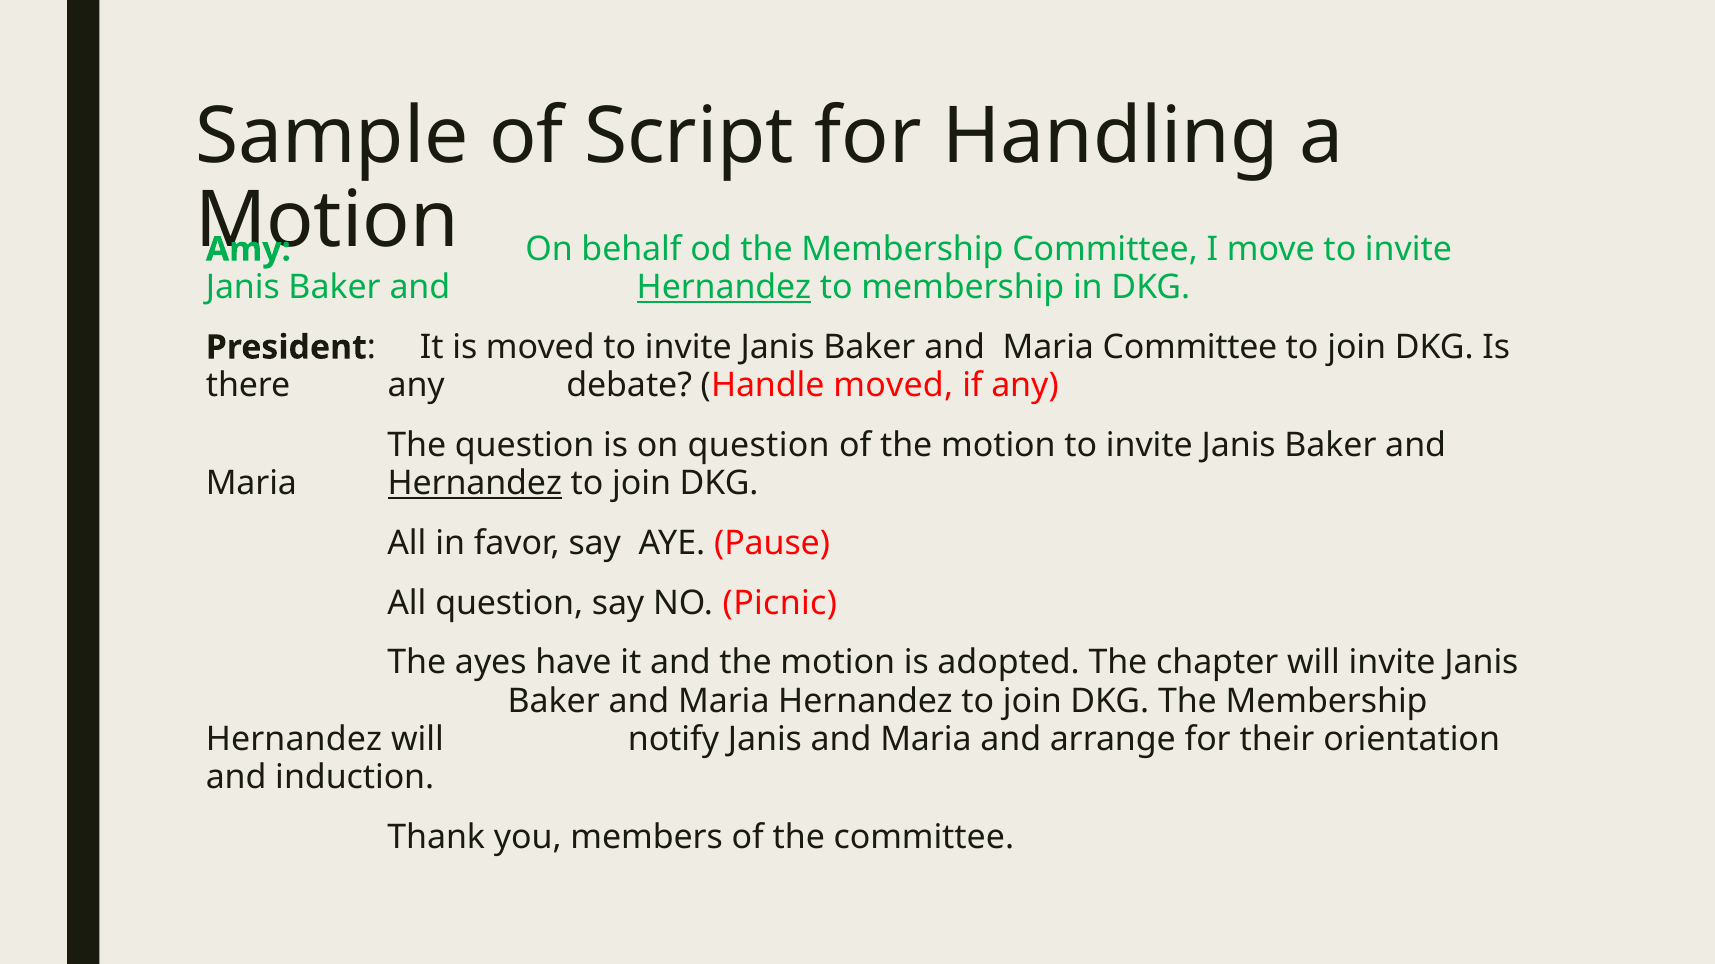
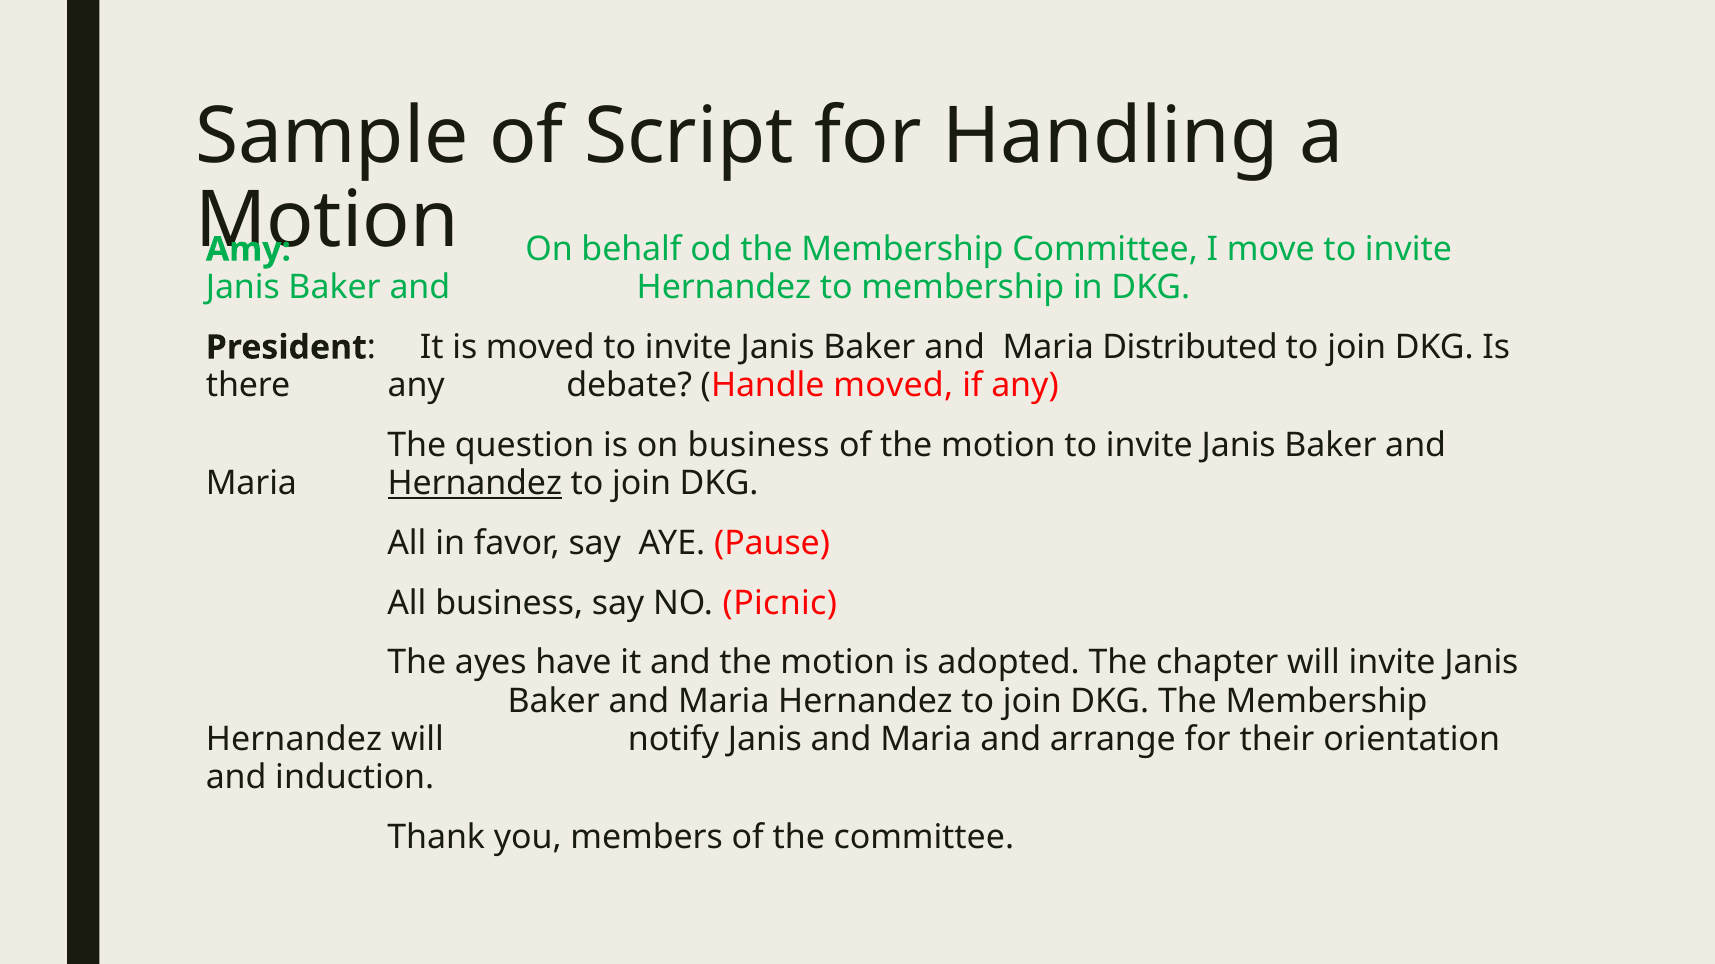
Hernandez underline: present -> none (724, 288)
Maria Committee: Committee -> Distributed (1190, 348)
on question: question -> business (759, 446)
All question: question -> business (509, 603)
